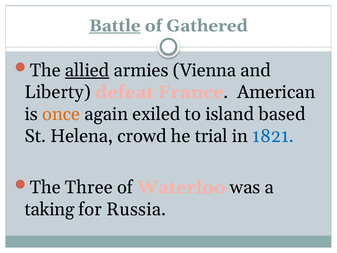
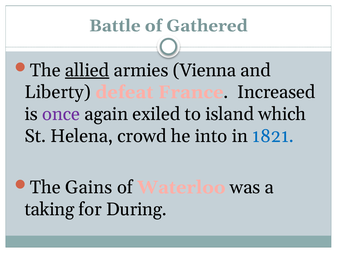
Battle underline: present -> none (115, 26)
American: American -> Increased (276, 92)
once colour: orange -> purple (61, 114)
based: based -> which (282, 114)
trial: trial -> into (211, 136)
Three: Three -> Gains (89, 187)
Russia: Russia -> During (136, 209)
